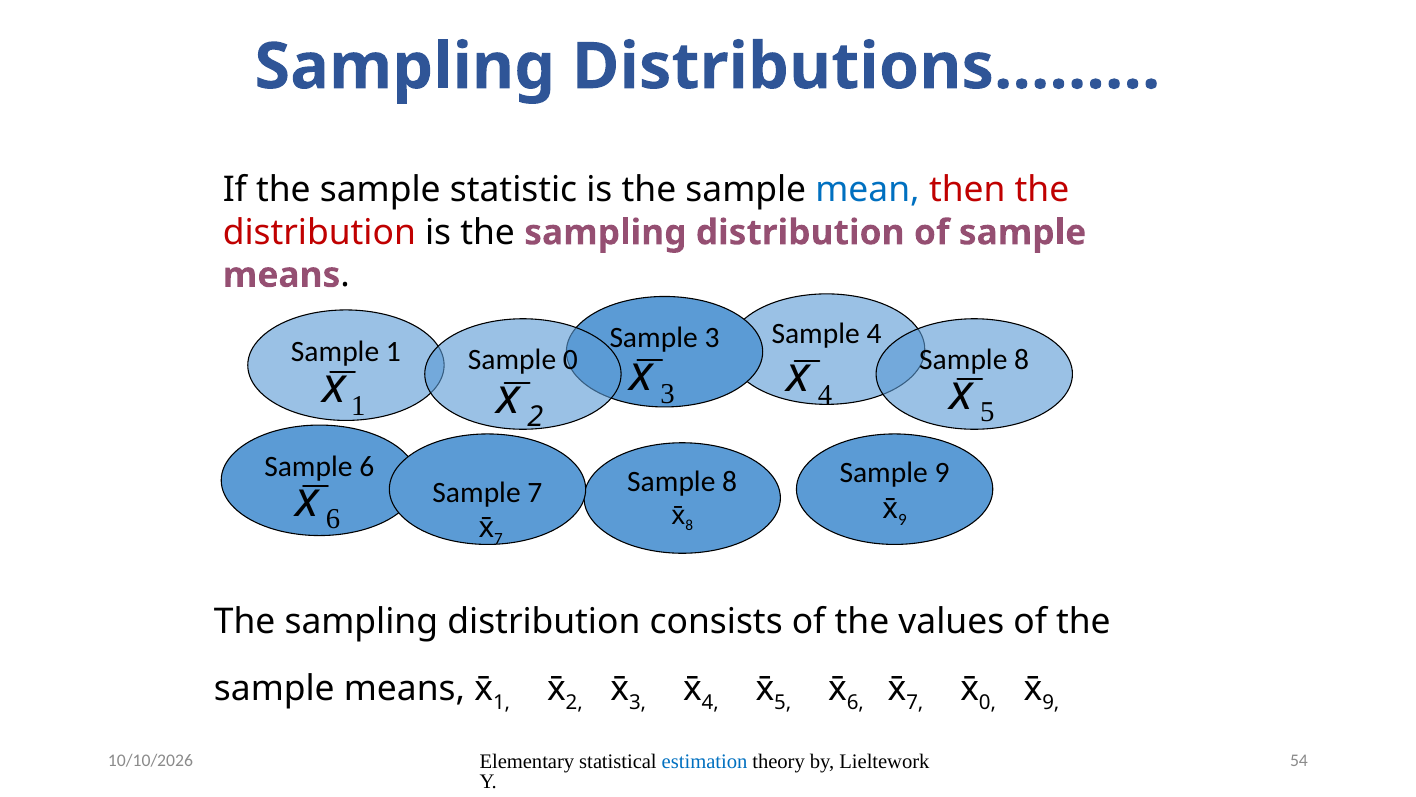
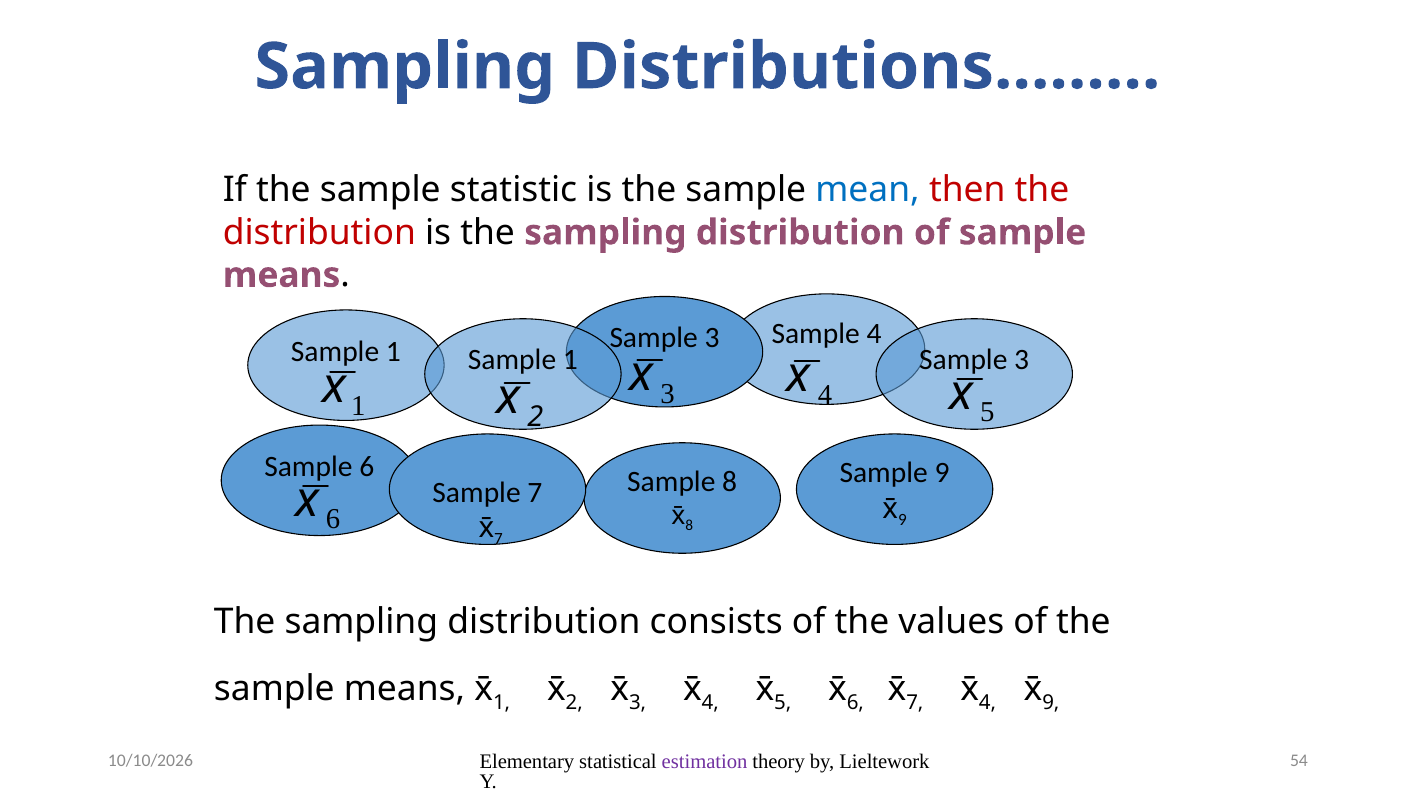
0: 0 -> 1 (570, 360)
8: 8 -> 3 (1022, 360)
0: 0 -> 4 (987, 702)
estimation colour: blue -> purple (705, 761)
